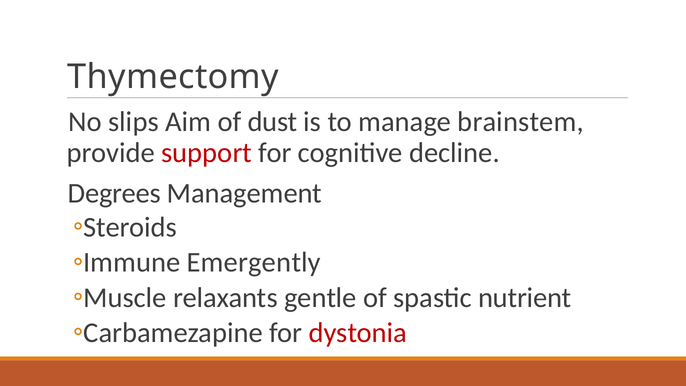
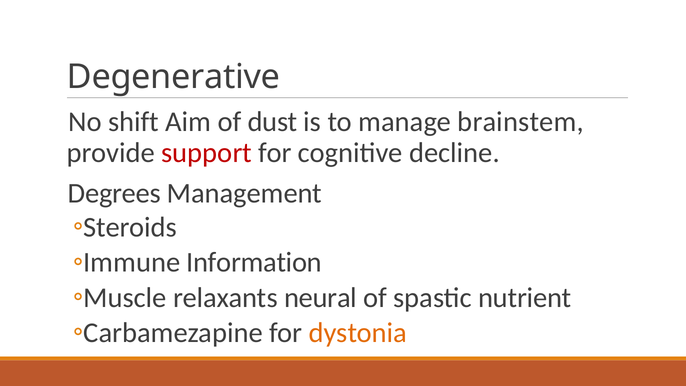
Thymectomy: Thymectomy -> Degenerative (173, 77)
slips: slips -> shift (133, 122)
Emergently: Emergently -> Information (254, 262)
gentle: gentle -> neural (321, 298)
dystonia colour: red -> orange (358, 333)
